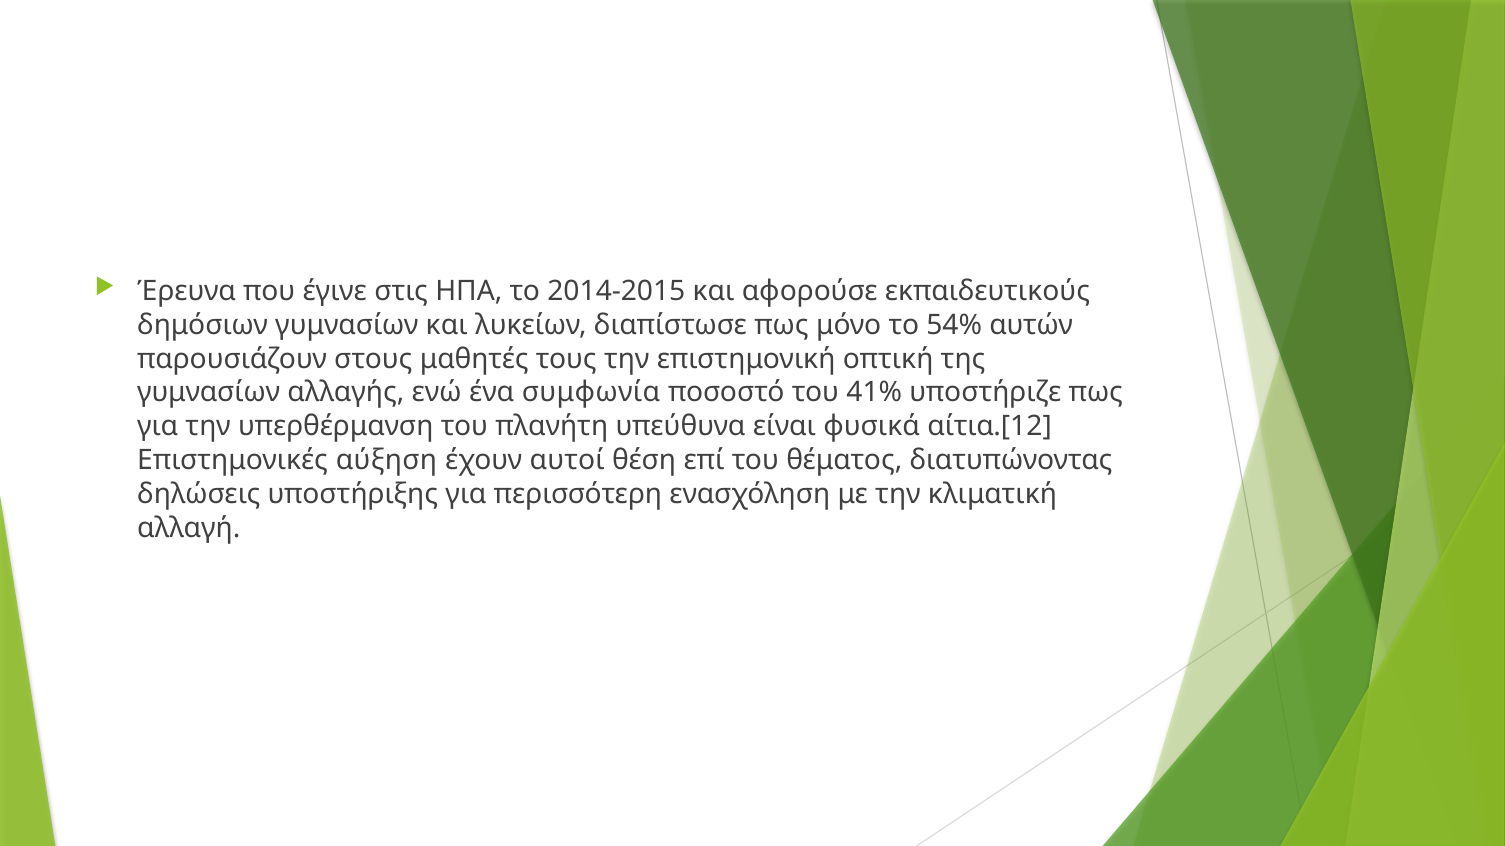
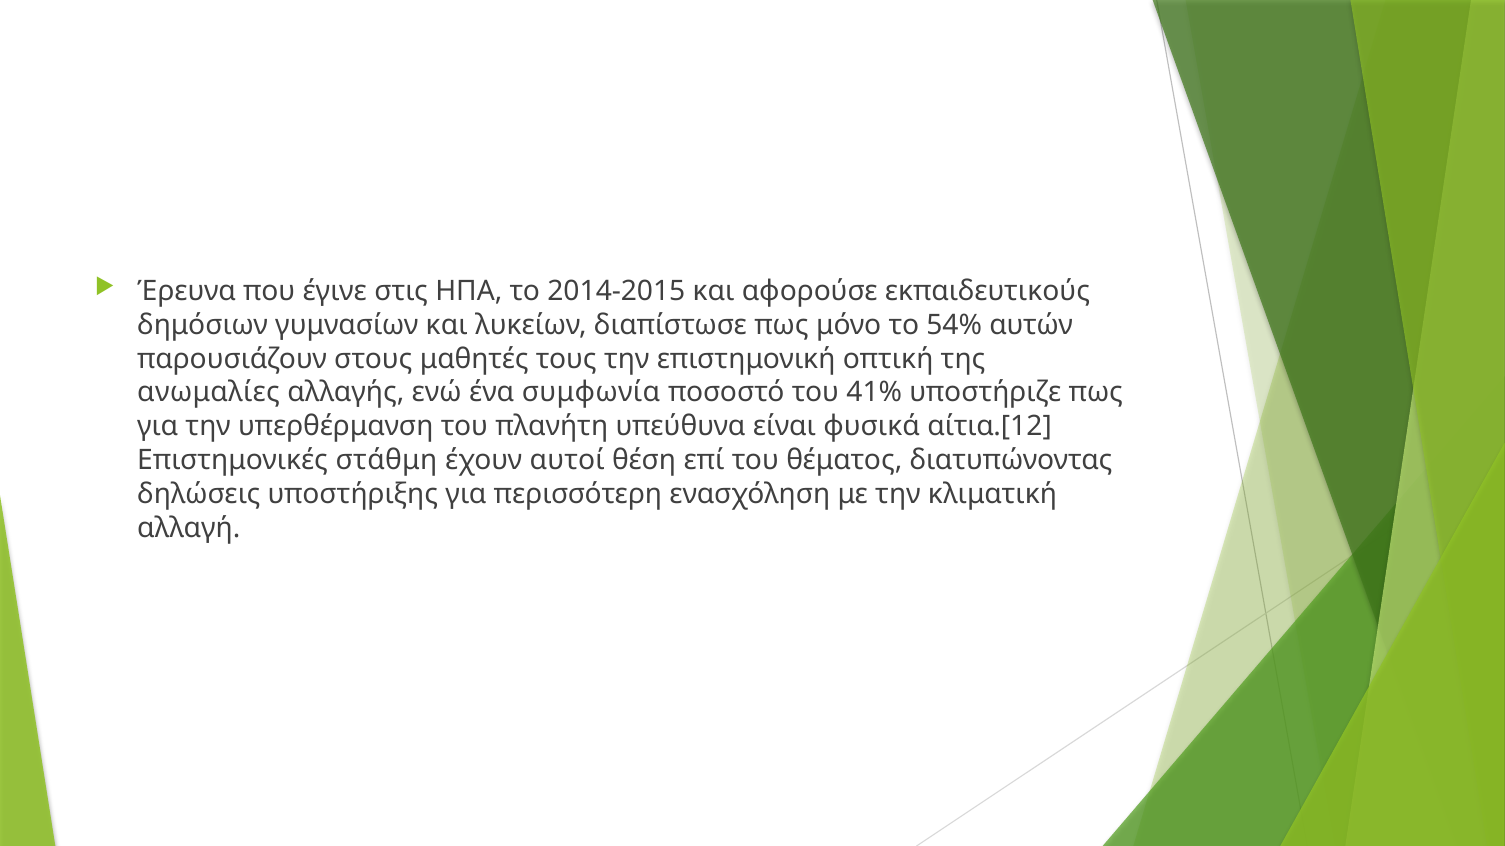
γυμνασίων: γυμνασίων -> ανωμαλίες (209, 393)
αύξηση: αύξηση -> στάθμη (386, 461)
